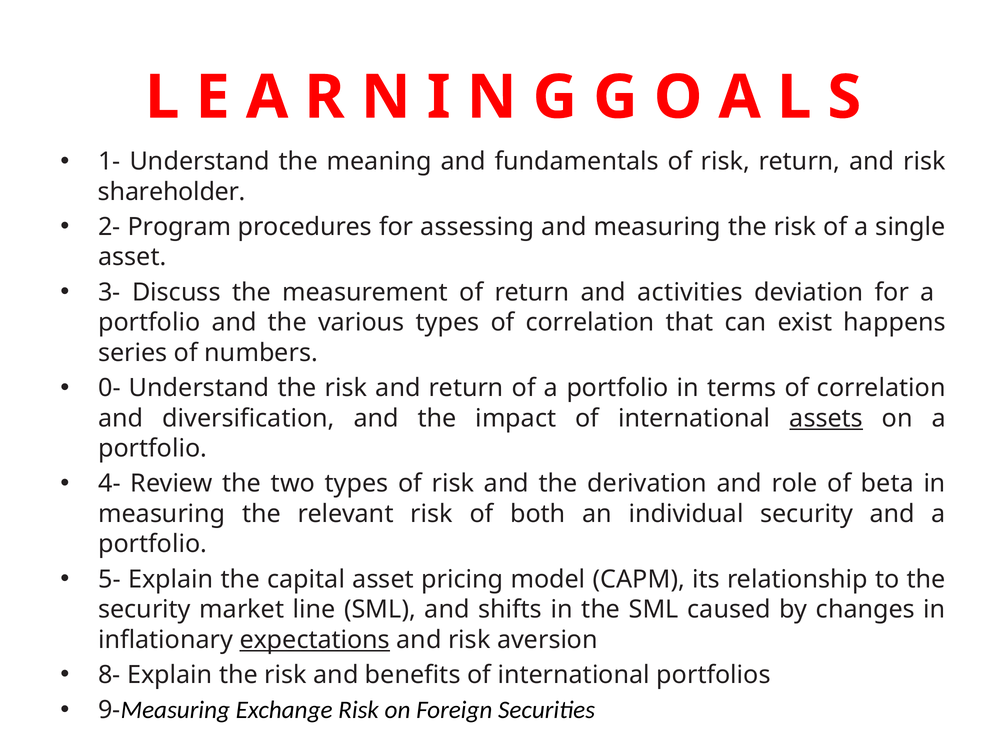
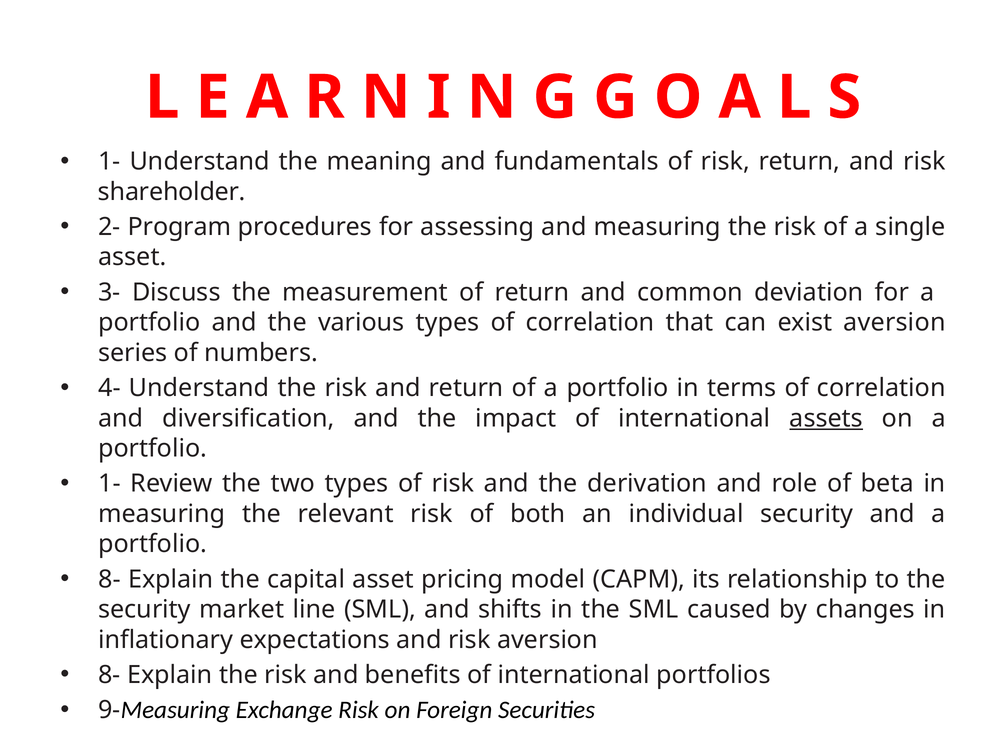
activities: activities -> common (690, 293)
exist happens: happens -> aversion (895, 323)
0-: 0- -> 4- (109, 388)
4-: 4- -> 1- (109, 484)
5-: 5- -> 8- (109, 580)
expectations underline: present -> none (315, 640)
